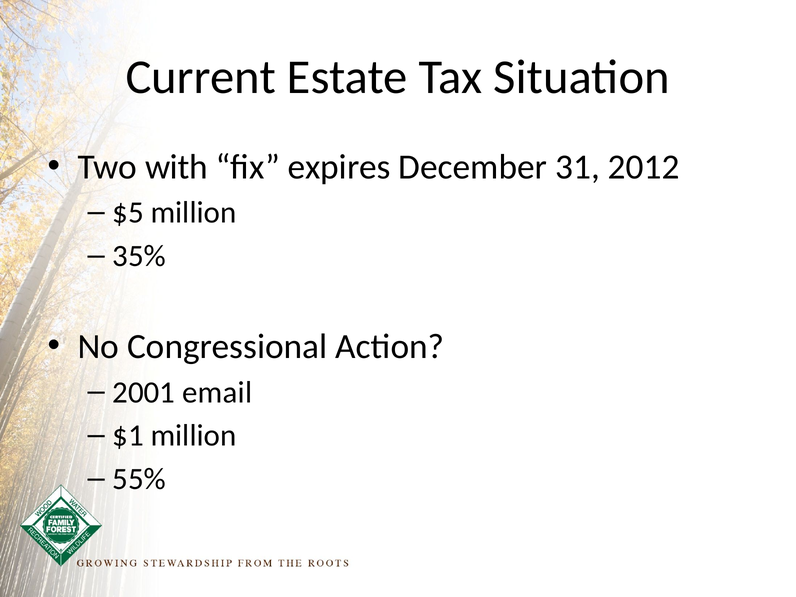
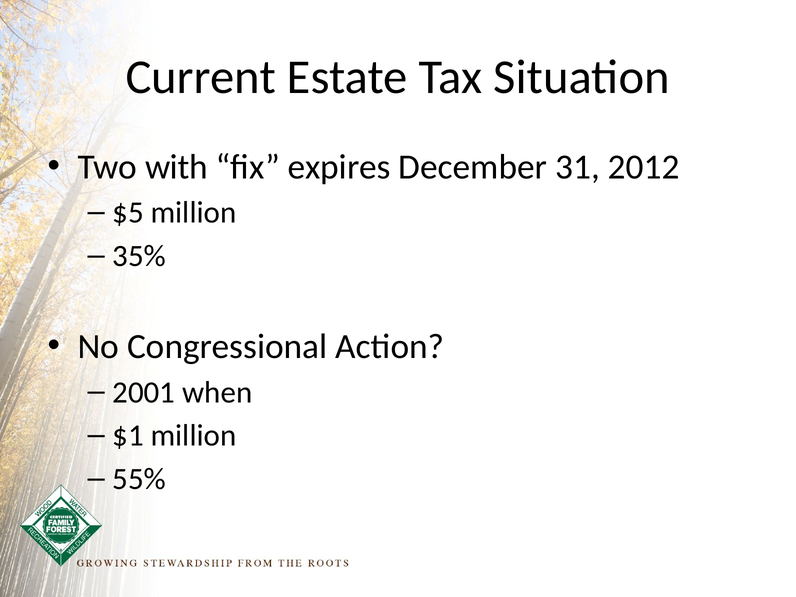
email: email -> when (217, 392)
